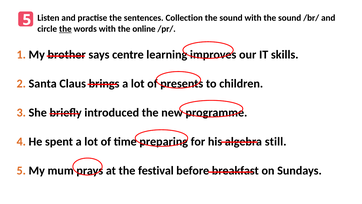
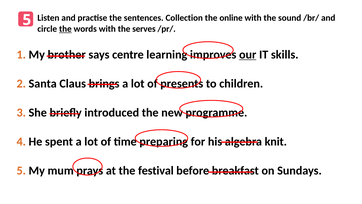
sound: sound -> online (231, 18)
online: online -> serves (144, 29)
our underline: none -> present (248, 54)
still: still -> knit (276, 141)
